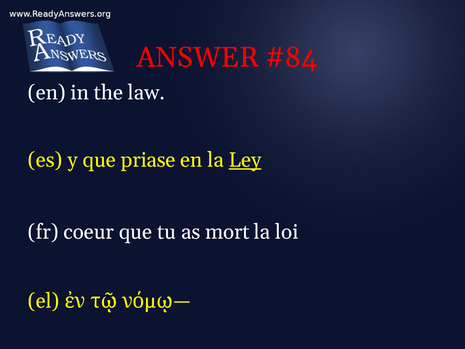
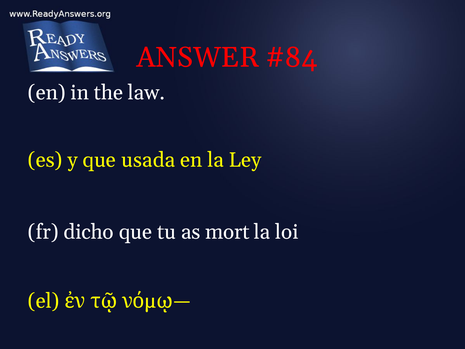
priase: priase -> usada (148, 160)
Ley underline: present -> none (245, 160)
coeur: coeur -> dicho (89, 232)
